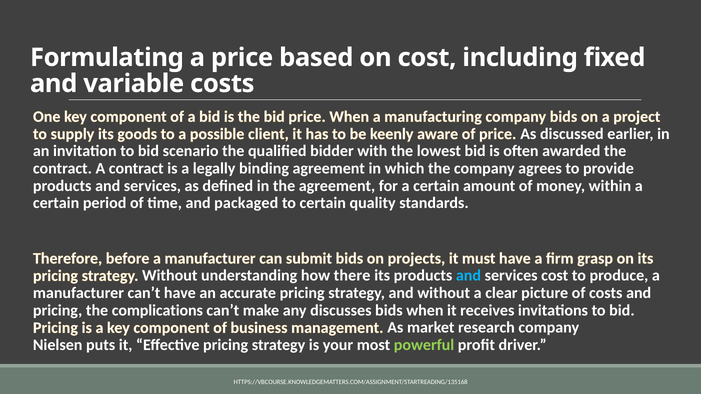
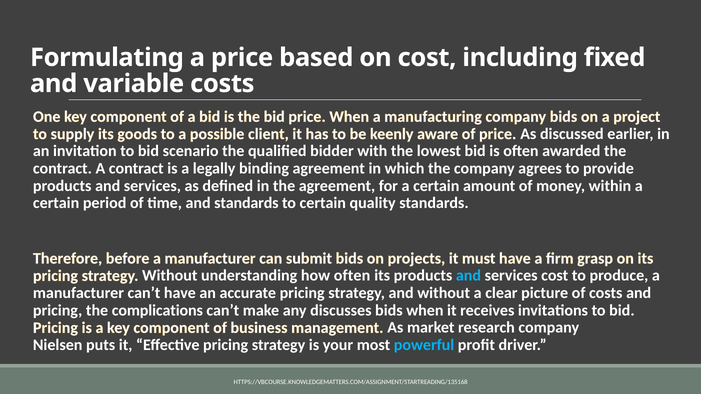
and packaged: packaged -> standards (246, 203)
how there: there -> often (352, 276)
powerful colour: light green -> light blue (424, 345)
